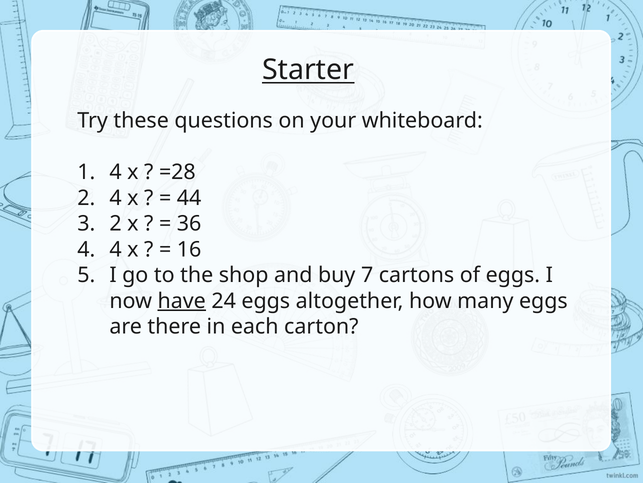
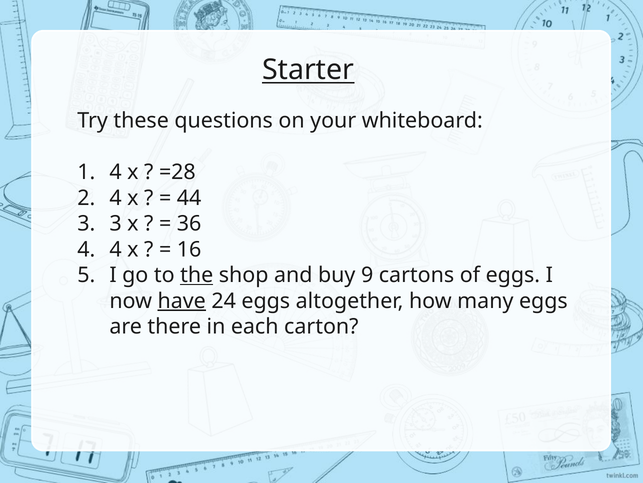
2: 2 -> 3 (116, 223)
the underline: none -> present (197, 275)
7: 7 -> 9 (367, 275)
